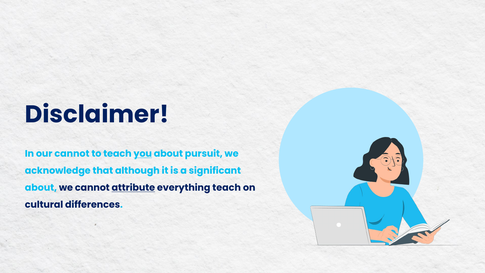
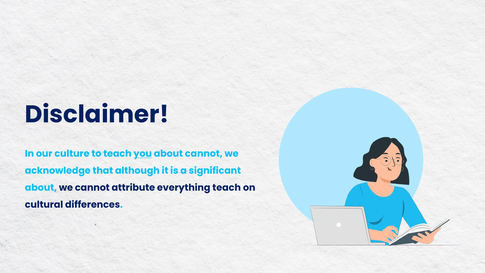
our cannot: cannot -> culture (72, 154)
about pursuit: pursuit -> cannot (204, 154)
attribute underline: present -> none (133, 188)
